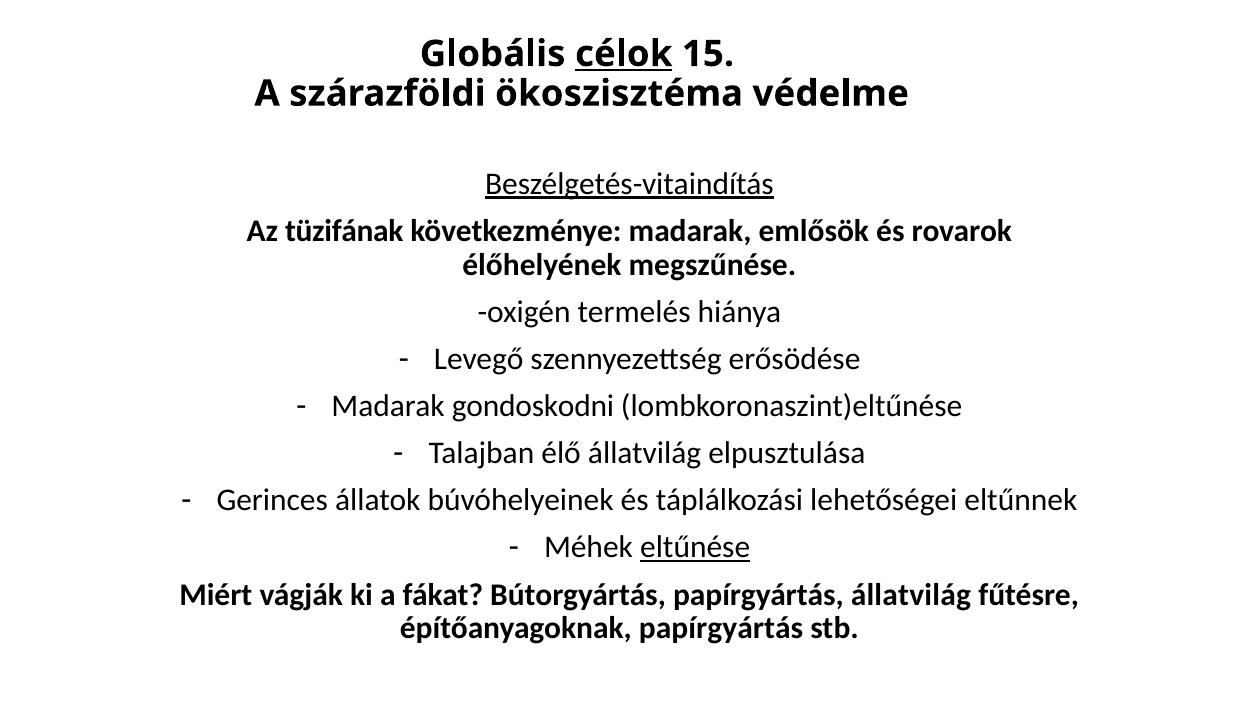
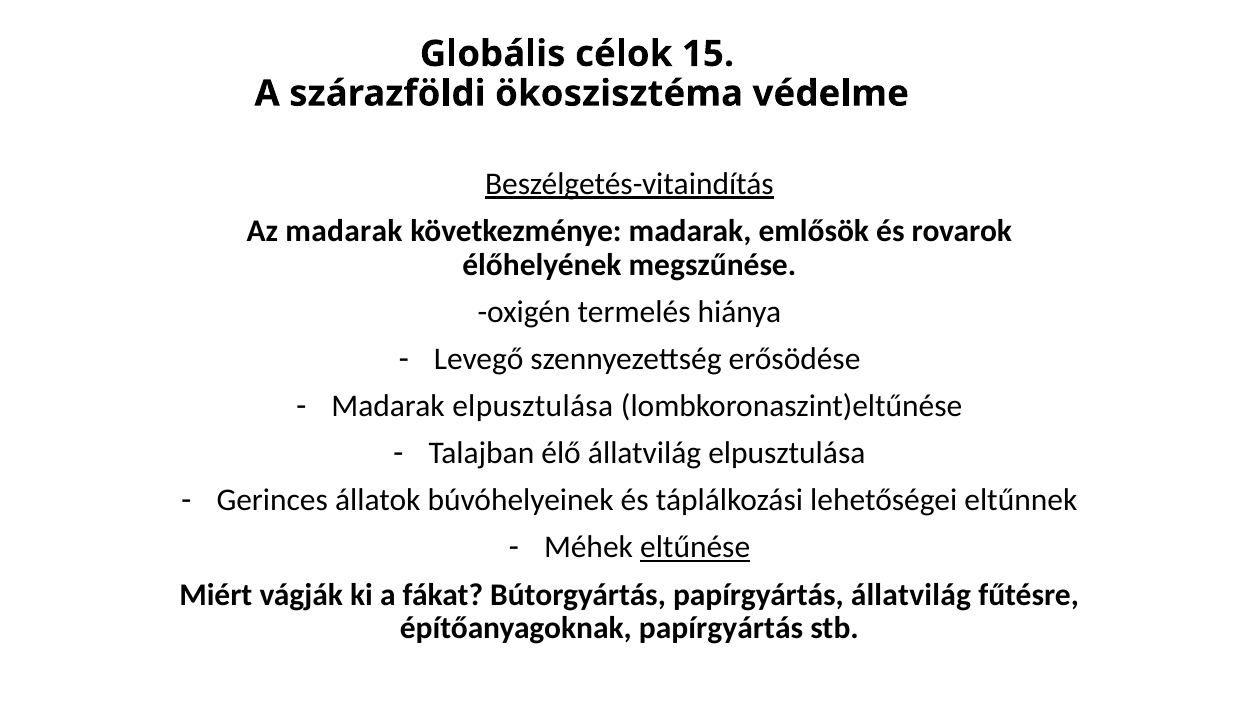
célok underline: present -> none (624, 54)
Az tüzifának: tüzifának -> madarak (344, 231)
Madarak gondoskodni: gondoskodni -> elpusztulása (533, 406)
